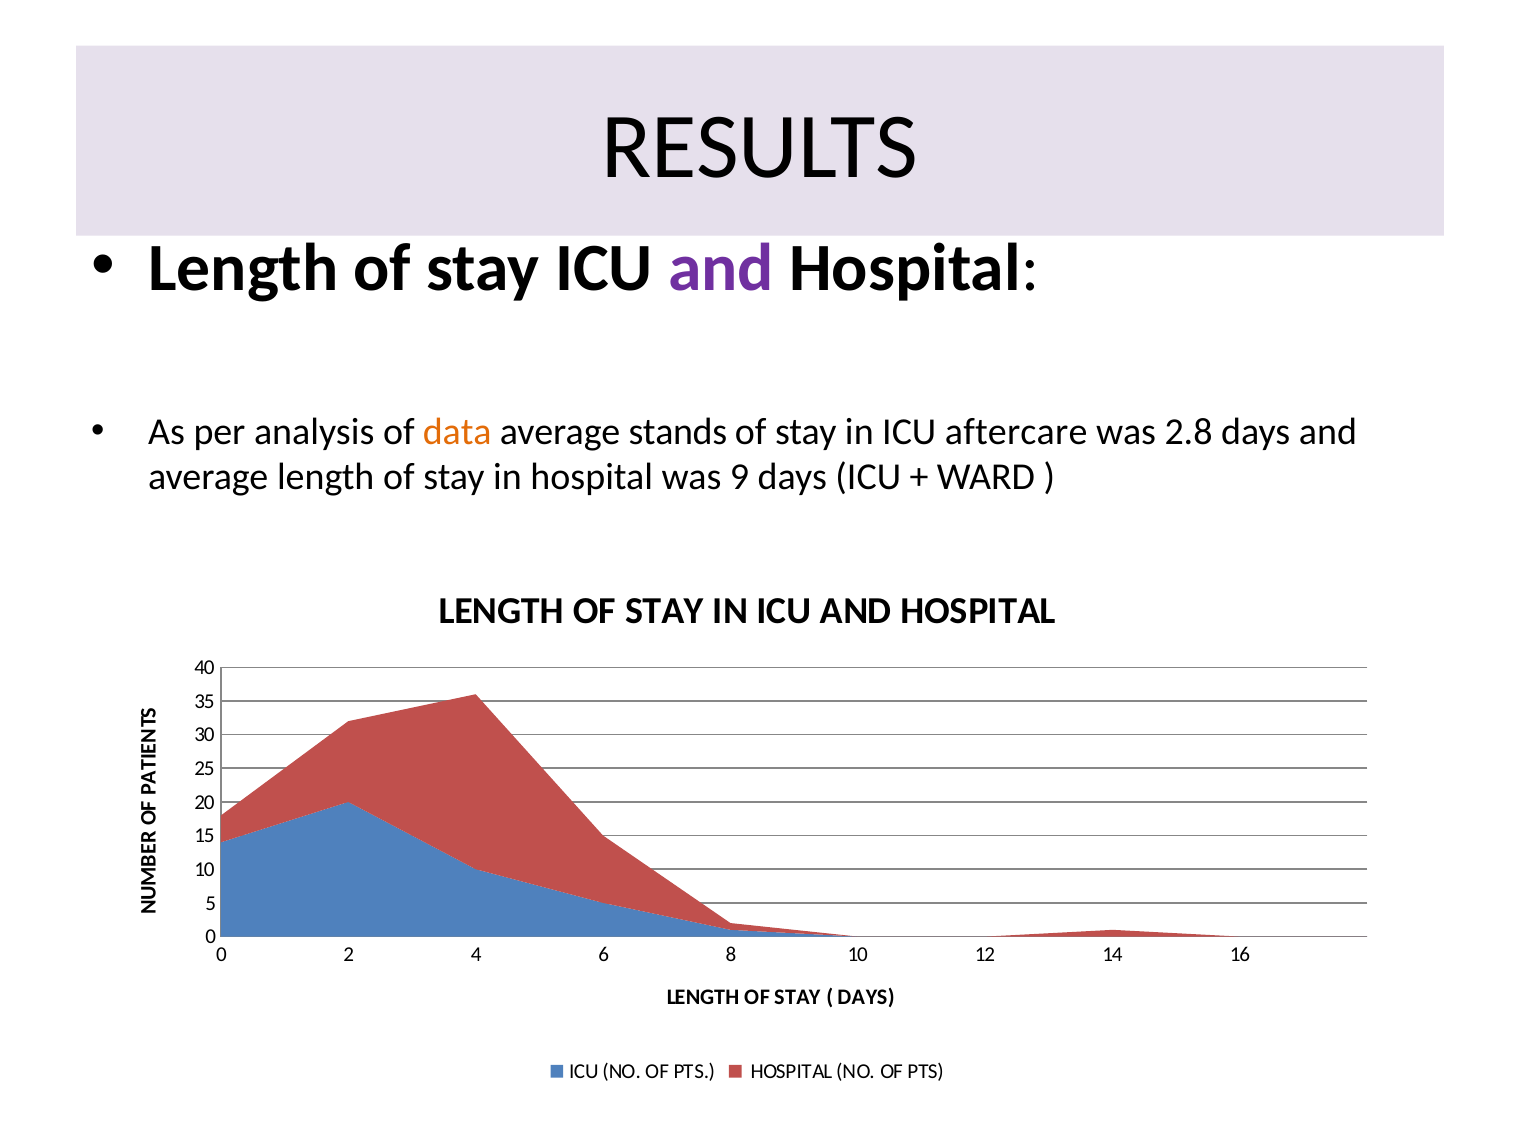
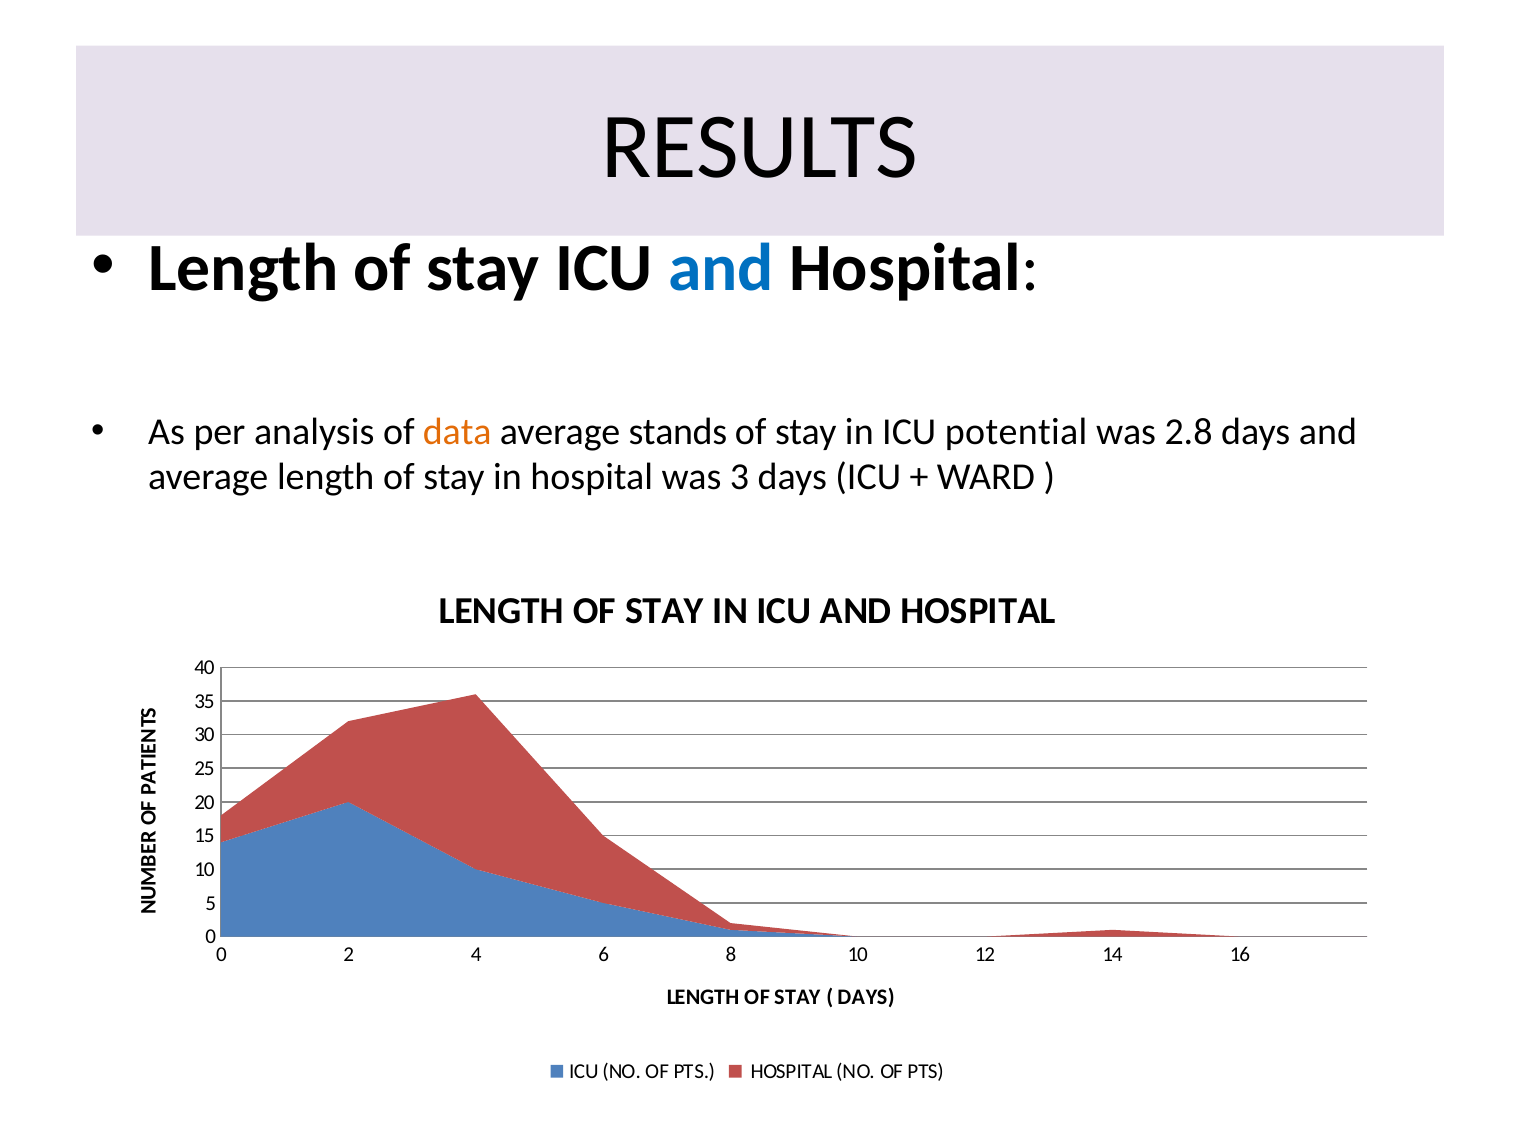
and colour: purple -> blue (721, 268)
aftercare: aftercare -> potential (1016, 432)
9: 9 -> 3 (739, 477)
